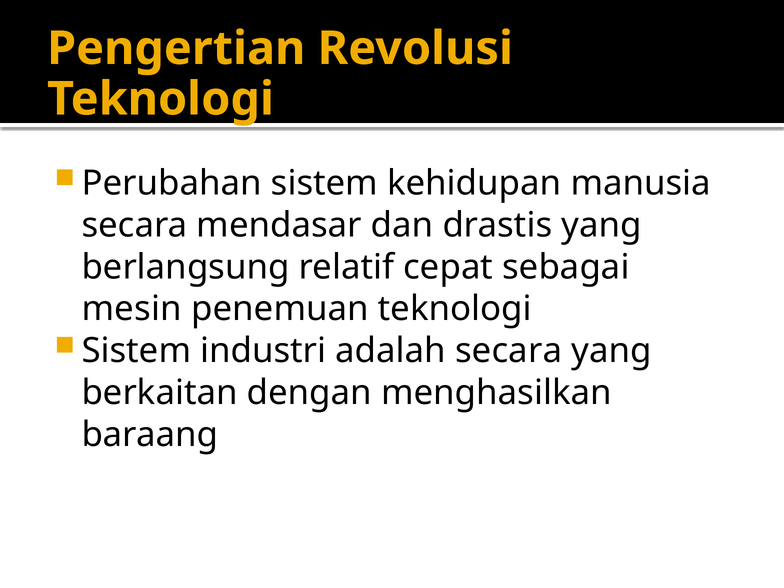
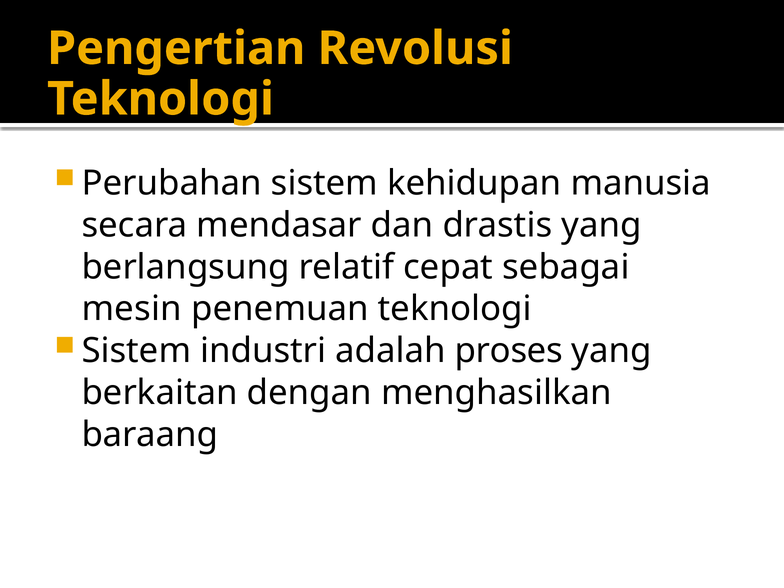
adalah secara: secara -> proses (509, 351)
